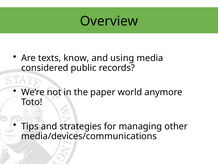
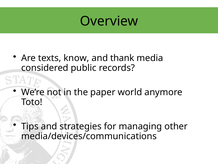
using: using -> thank (122, 58)
